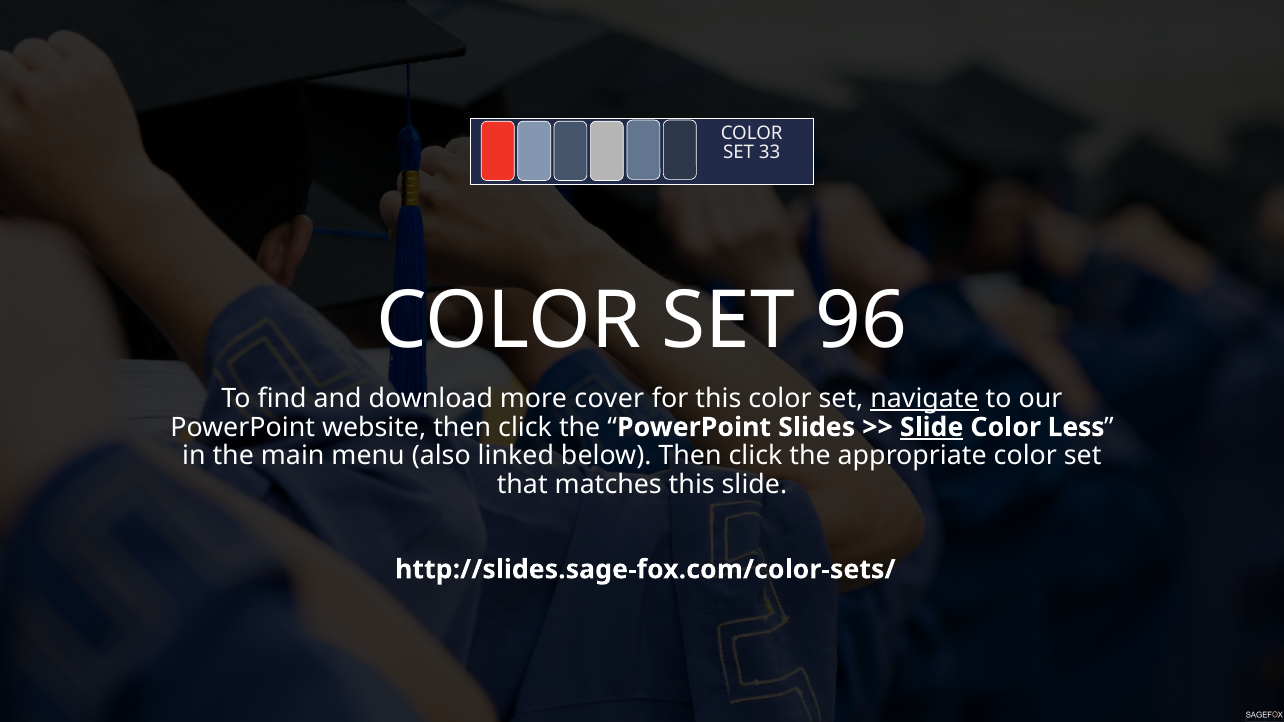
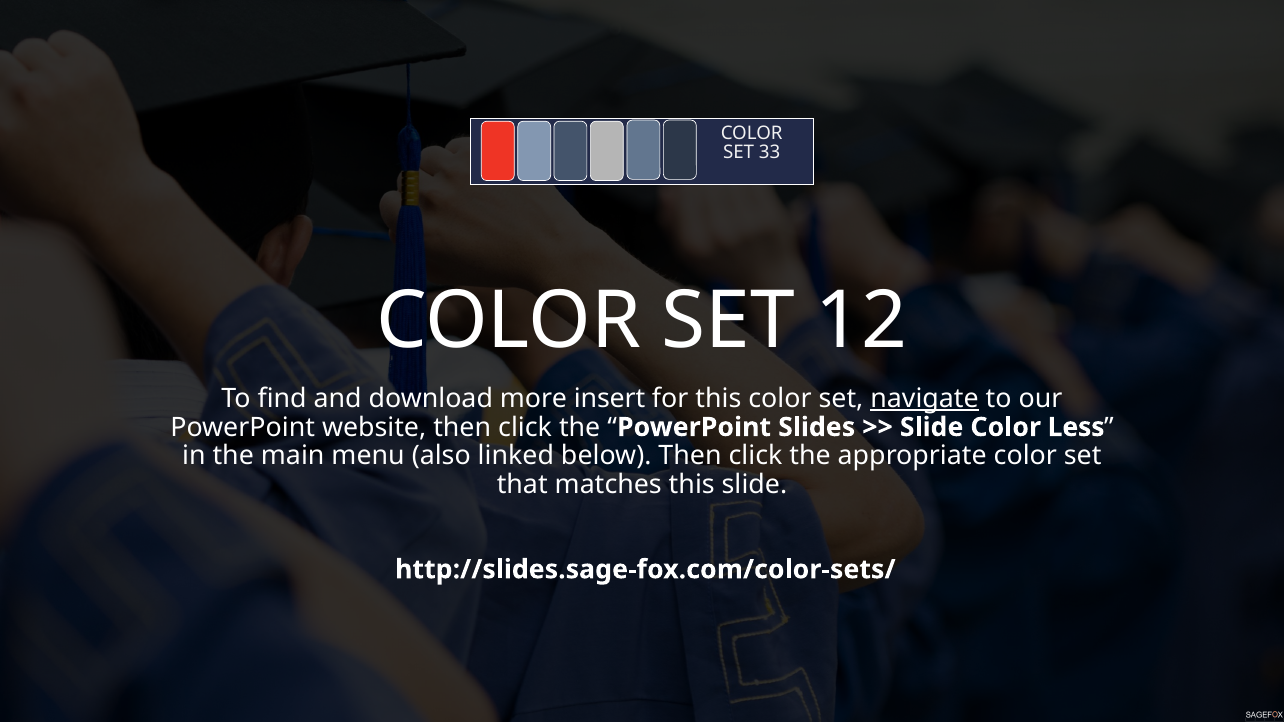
96: 96 -> 12 (862, 321)
cover: cover -> insert (610, 398)
Slide underline: present -> none (932, 427)
